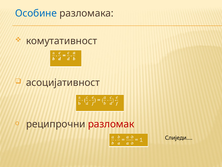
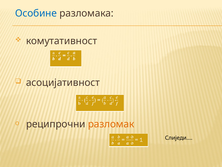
разломак colour: red -> orange (111, 124)
